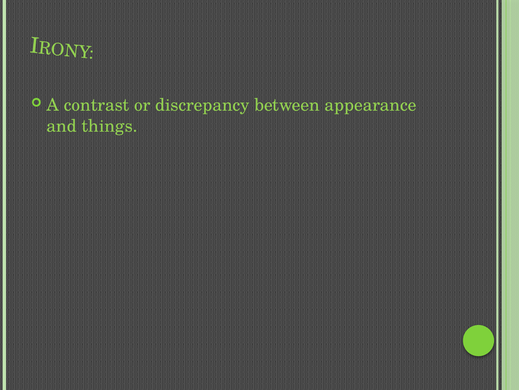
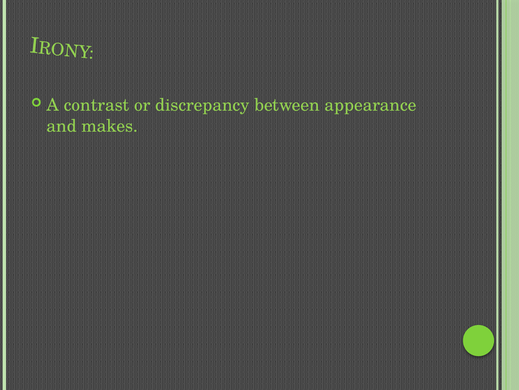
things: things -> makes (110, 126)
